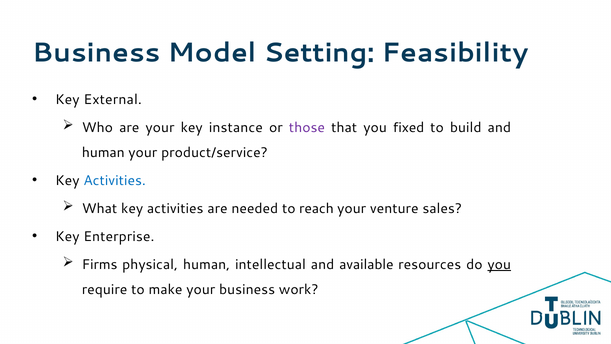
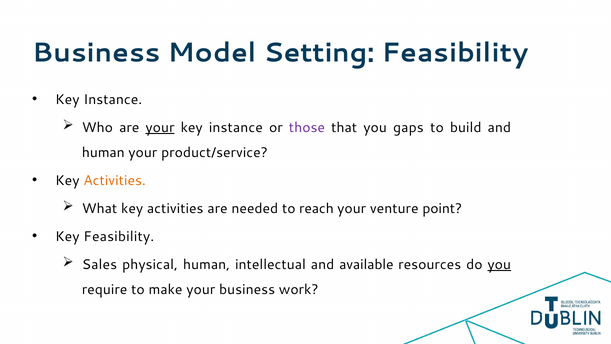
External: External -> Instance (113, 99)
your underline: none -> present (160, 127)
fixed: fixed -> gaps (408, 127)
Activities colour: blue -> orange (115, 180)
sales: sales -> point (442, 208)
Key Enterprise: Enterprise -> Feasibility (119, 236)
Firms: Firms -> Sales (99, 264)
